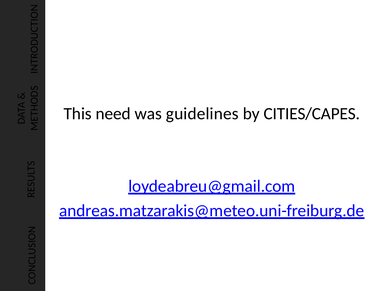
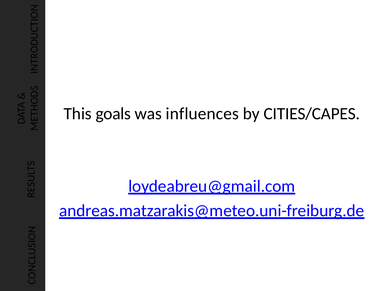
need: need -> goals (113, 114)
guidelines: guidelines -> influences (202, 114)
